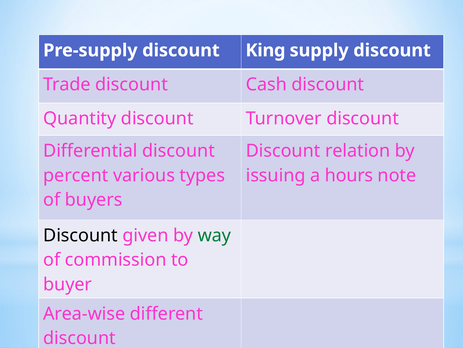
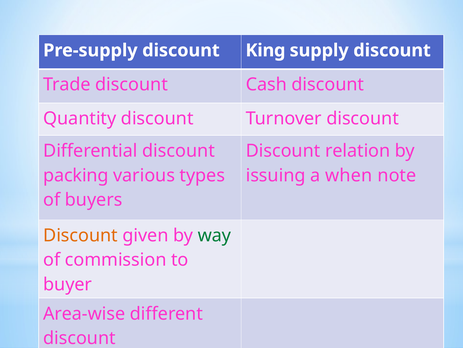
percent: percent -> packing (76, 175)
hours: hours -> when (349, 175)
Discount colour: black -> orange (81, 235)
